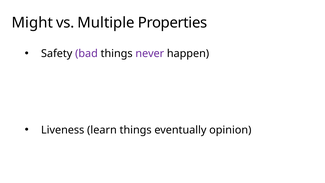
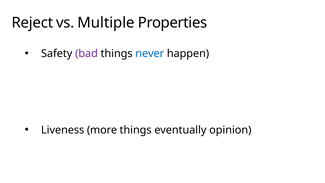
Might: Might -> Reject (32, 23)
never colour: purple -> blue (150, 53)
learn: learn -> more (102, 130)
